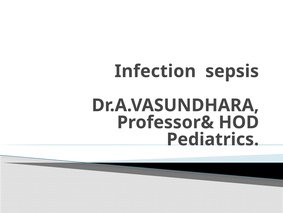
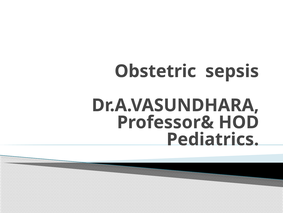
Infection: Infection -> Obstetric (155, 71)
